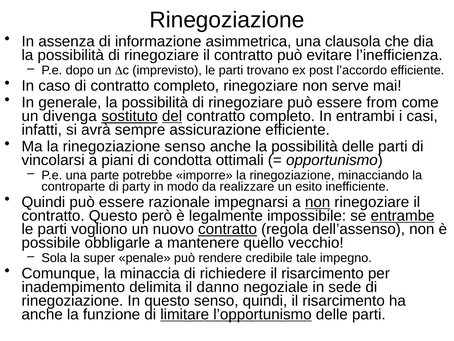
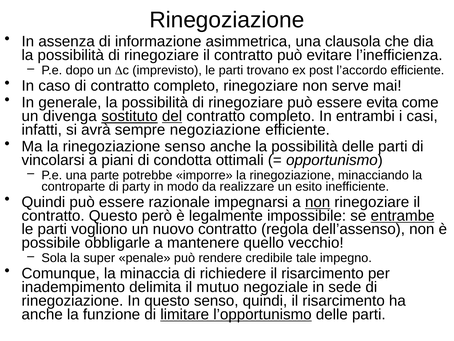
from: from -> evita (382, 102)
assicurazione: assicurazione -> negoziazione (215, 130)
contratto underline: present -> none (228, 229)
danno: danno -> mutuo (218, 287)
